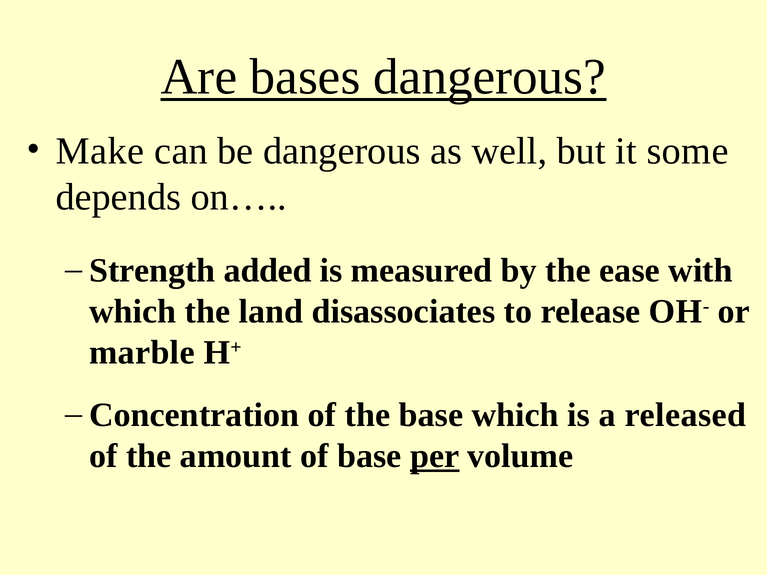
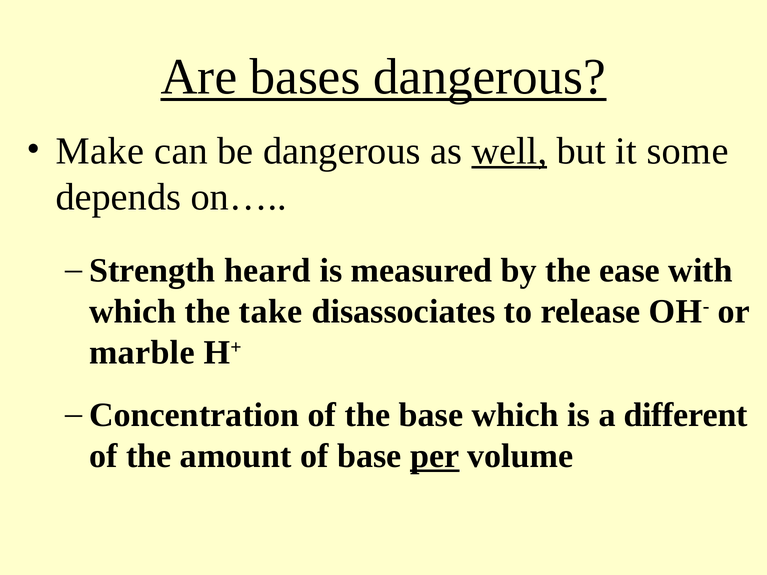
well underline: none -> present (509, 151)
added: added -> heard (267, 271)
land: land -> take (271, 312)
released: released -> different (686, 415)
